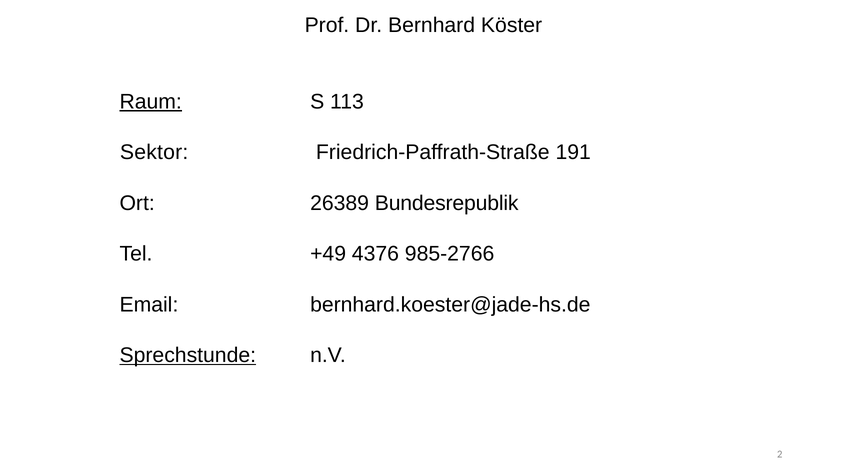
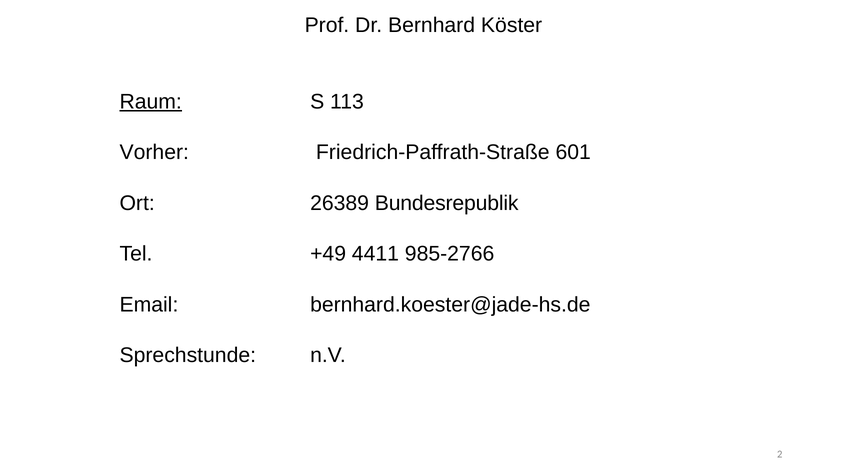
Sektor: Sektor -> Vorher (154, 152)
191: 191 -> 601 (573, 152)
4376: 4376 -> 4411 (375, 254)
Sprechstunde underline: present -> none (188, 356)
